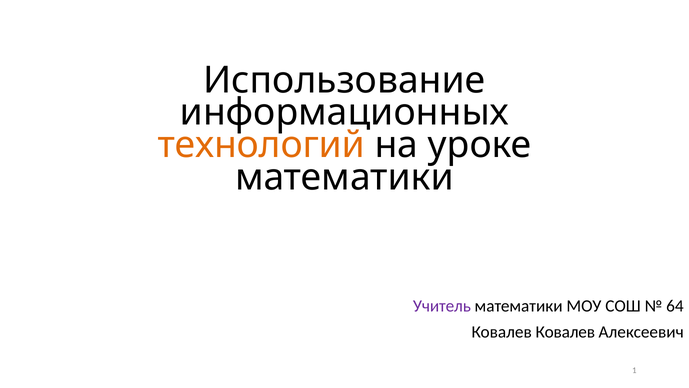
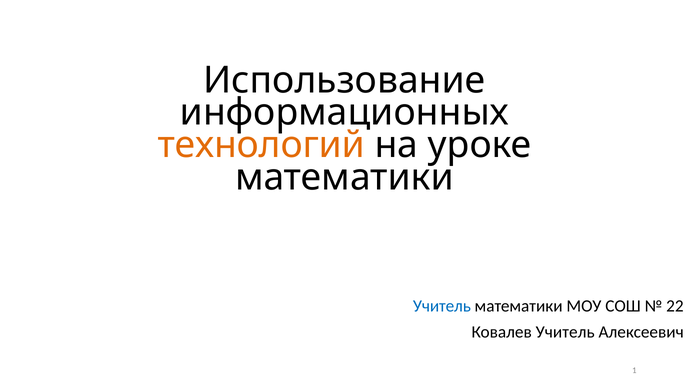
Учитель colour: purple -> blue (442, 306)
64: 64 -> 22 (675, 306)
Ковалев Ковалев: Ковалев -> Учитель (565, 332)
